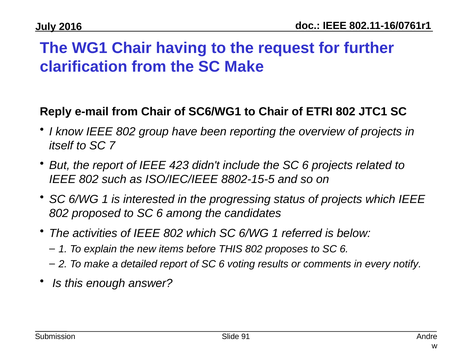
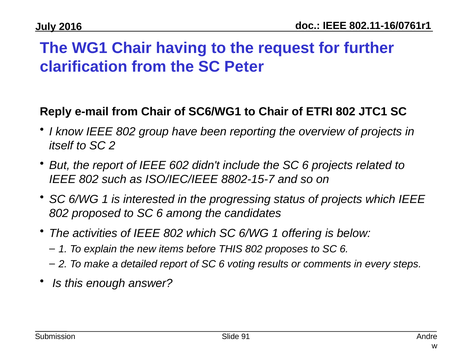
SC Make: Make -> Peter (244, 67)
SC 7: 7 -> 2 (112, 146)
423: 423 -> 602 (179, 165)
8802-15-5: 8802-15-5 -> 8802-15-7 (248, 179)
referred: referred -> offering (302, 233)
notify: notify -> steps (407, 264)
